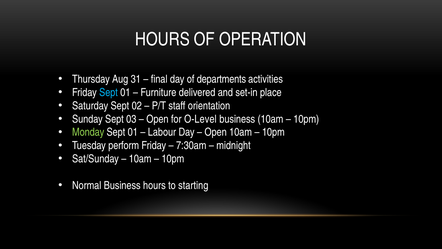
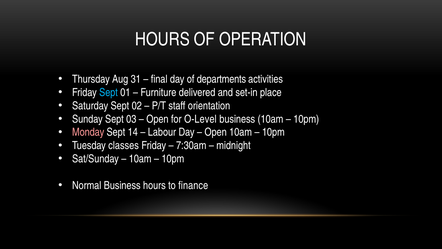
Monday colour: light green -> pink (88, 132)
01: 01 -> 14 (133, 132)
perform: perform -> classes (124, 145)
starting: starting -> finance (193, 185)
